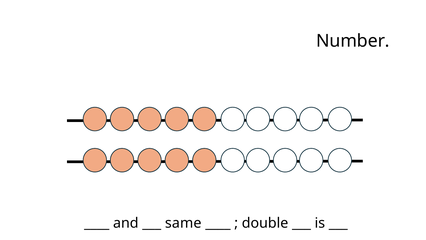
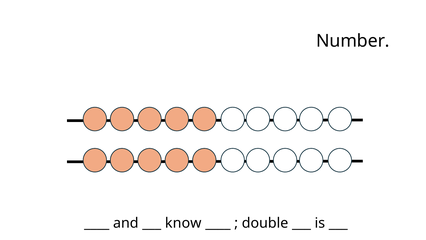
same: same -> know (183, 223)
